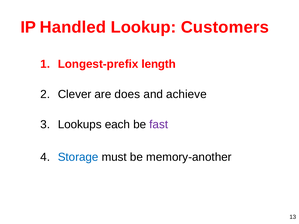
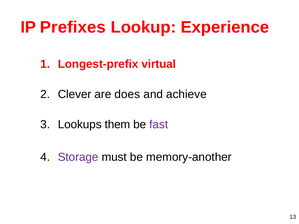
Handled: Handled -> Prefixes (73, 27)
Customers: Customers -> Experience (225, 27)
length: length -> virtual (159, 64)
each: each -> them (118, 125)
Storage colour: blue -> purple (78, 157)
